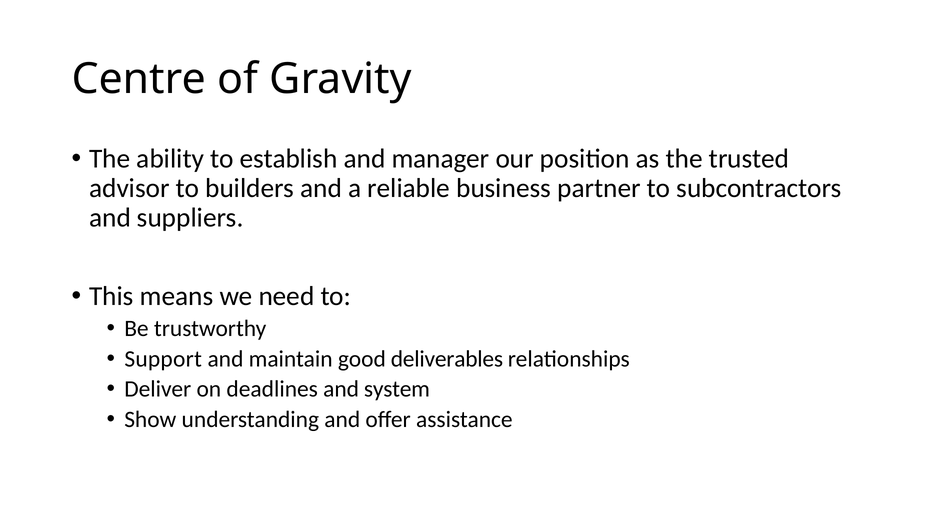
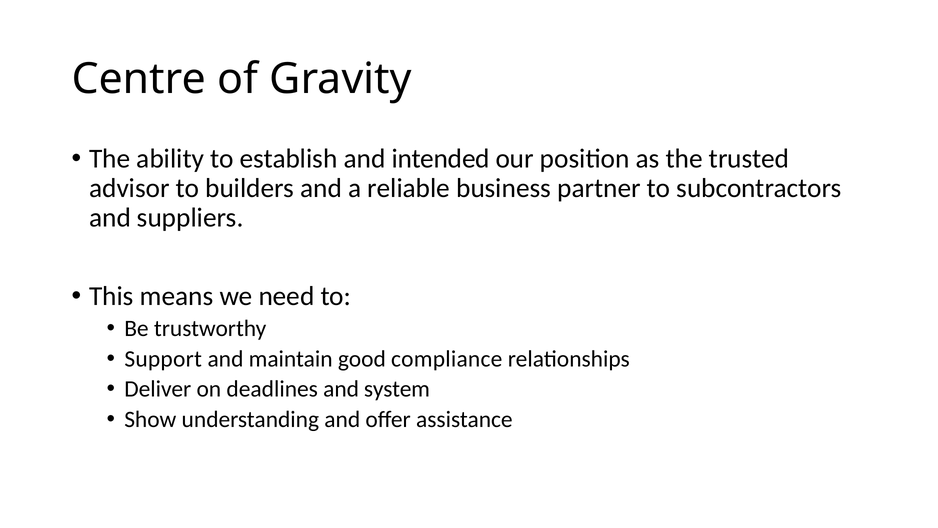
manager: manager -> intended (441, 159)
deliverables: deliverables -> compliance (447, 359)
